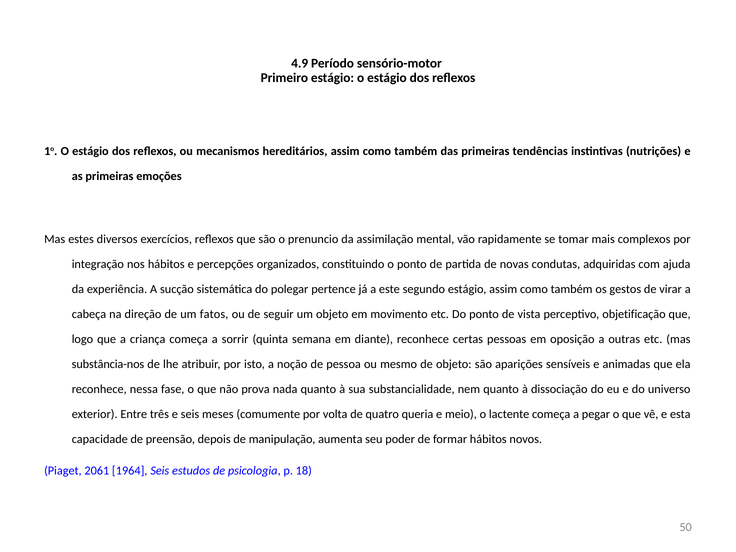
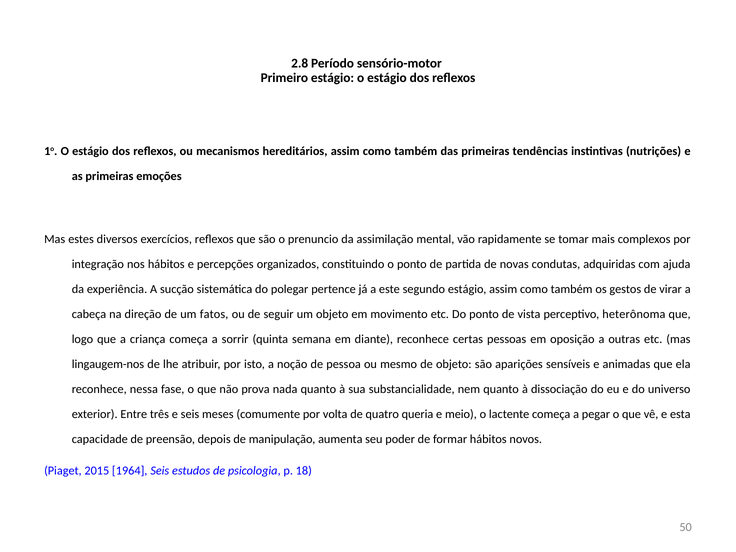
4.9: 4.9 -> 2.8 (300, 64)
objetificação: objetificação -> heterônoma (634, 314)
substância-nos: substância-nos -> lingaugem-nos (108, 364)
2061: 2061 -> 2015 (97, 471)
